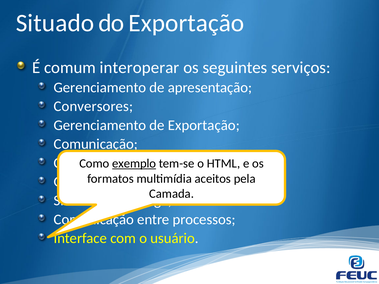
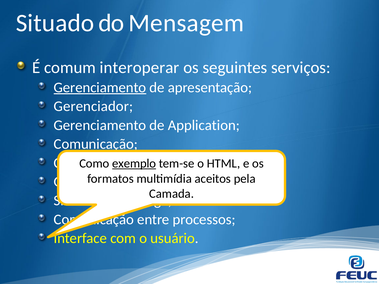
do Exportação: Exportação -> Mensagem (186, 23)
Gerenciamento underline: none -> present (100, 88)
Conversores: Conversores -> Gerenciador (93, 106)
de Exportação: Exportação -> Application (204, 125)
